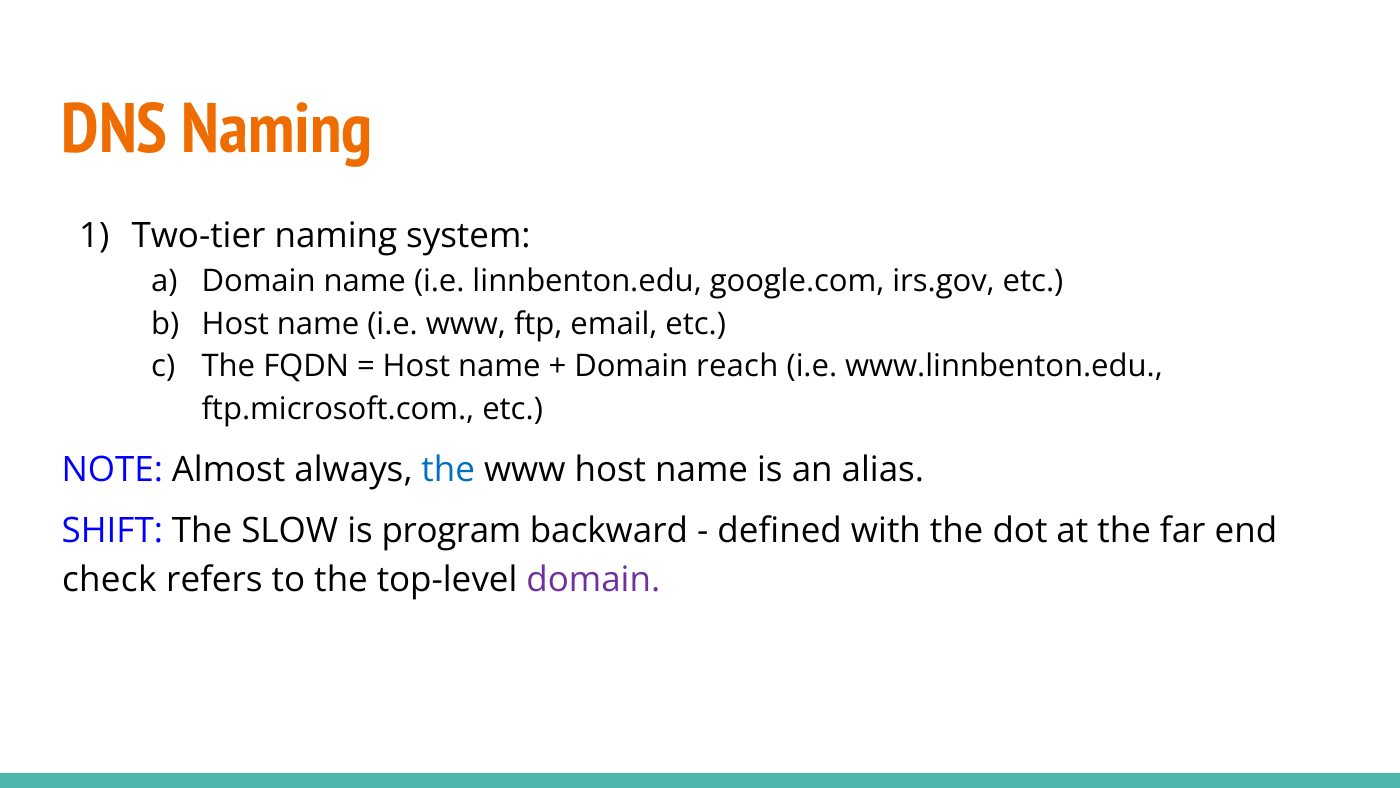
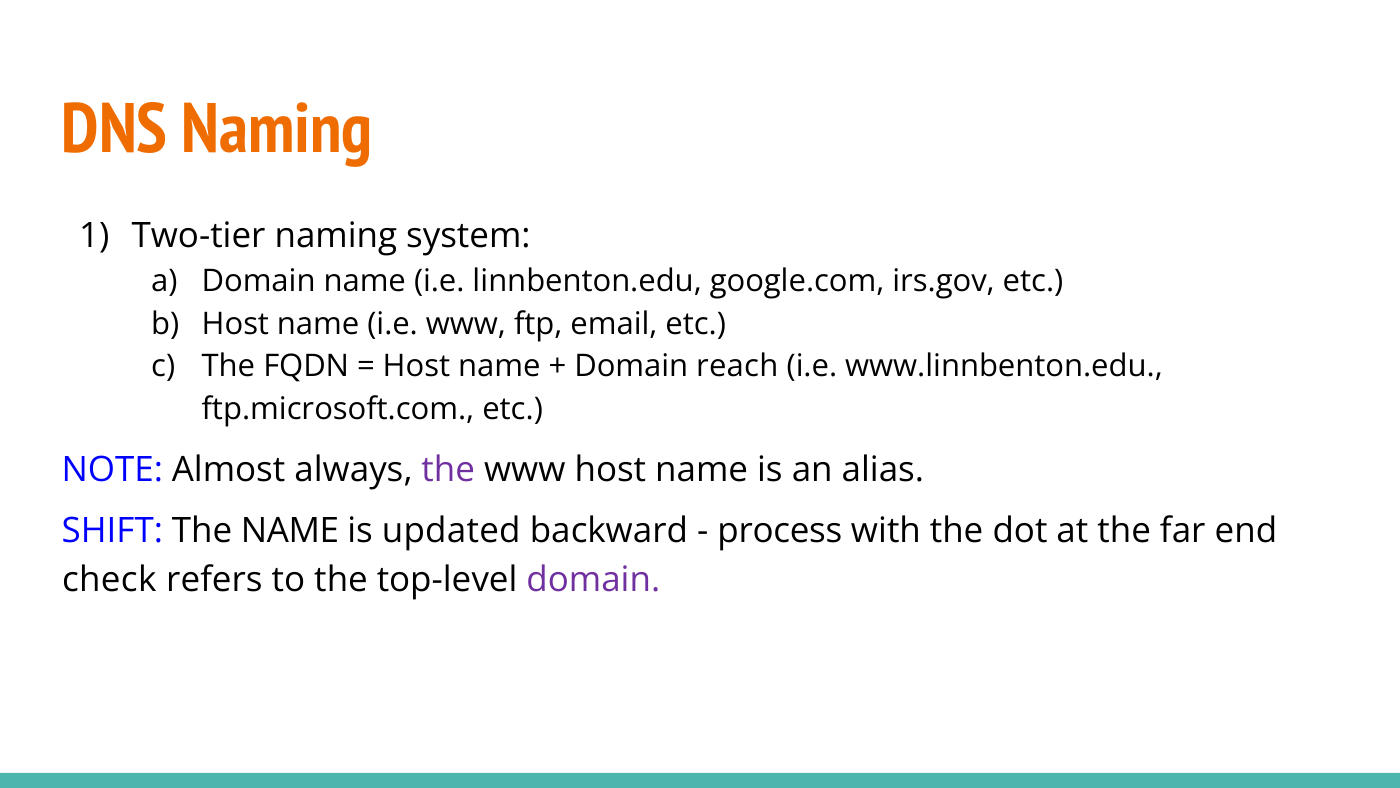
the colour: blue -> purple (448, 469)
The SLOW: SLOW -> NAME (290, 531)
program: program -> updated (451, 531)
defined: defined -> process (780, 531)
